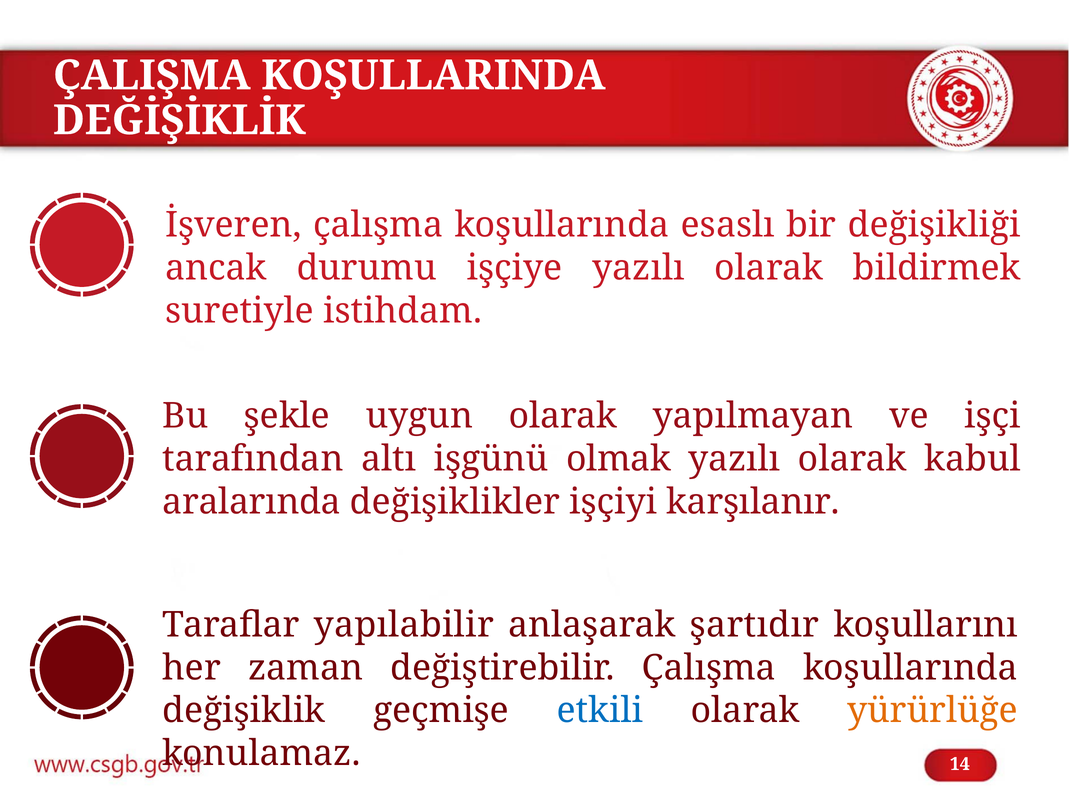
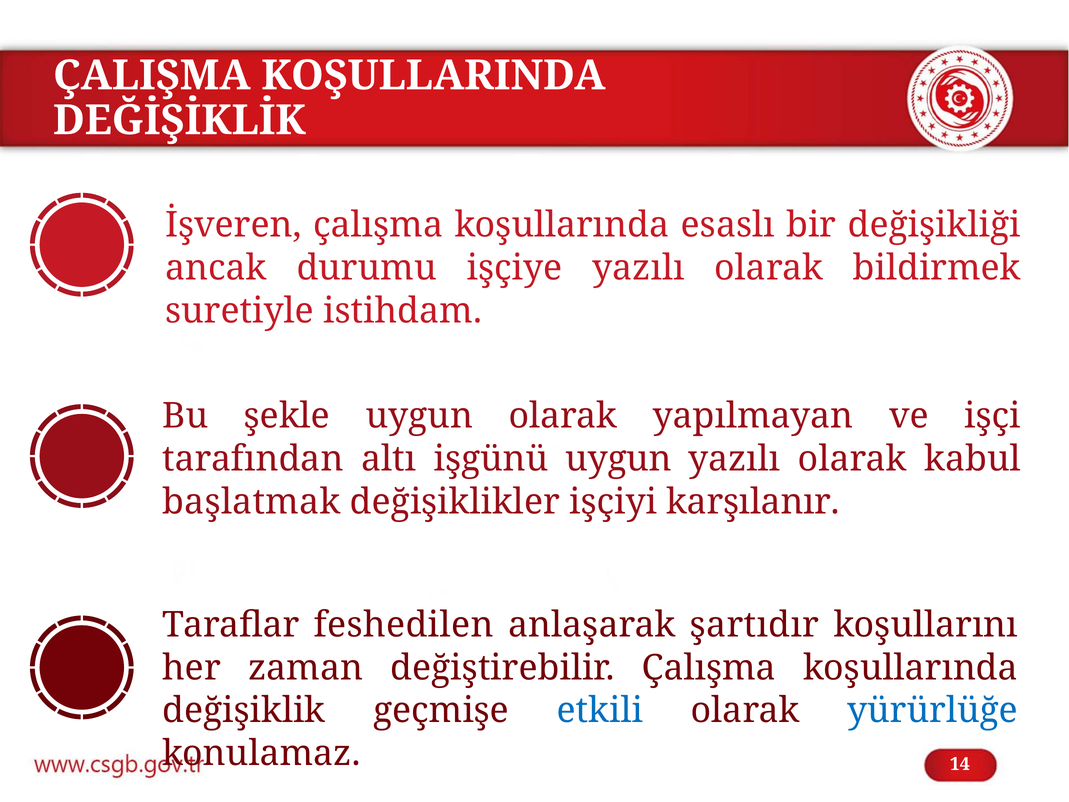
işgünü olmak: olmak -> uygun (619, 459)
aralarında: aralarında -> başlatmak (251, 502)
yapılabilir: yapılabilir -> feshedilen (404, 625)
yürürlüğe colour: orange -> blue (933, 710)
